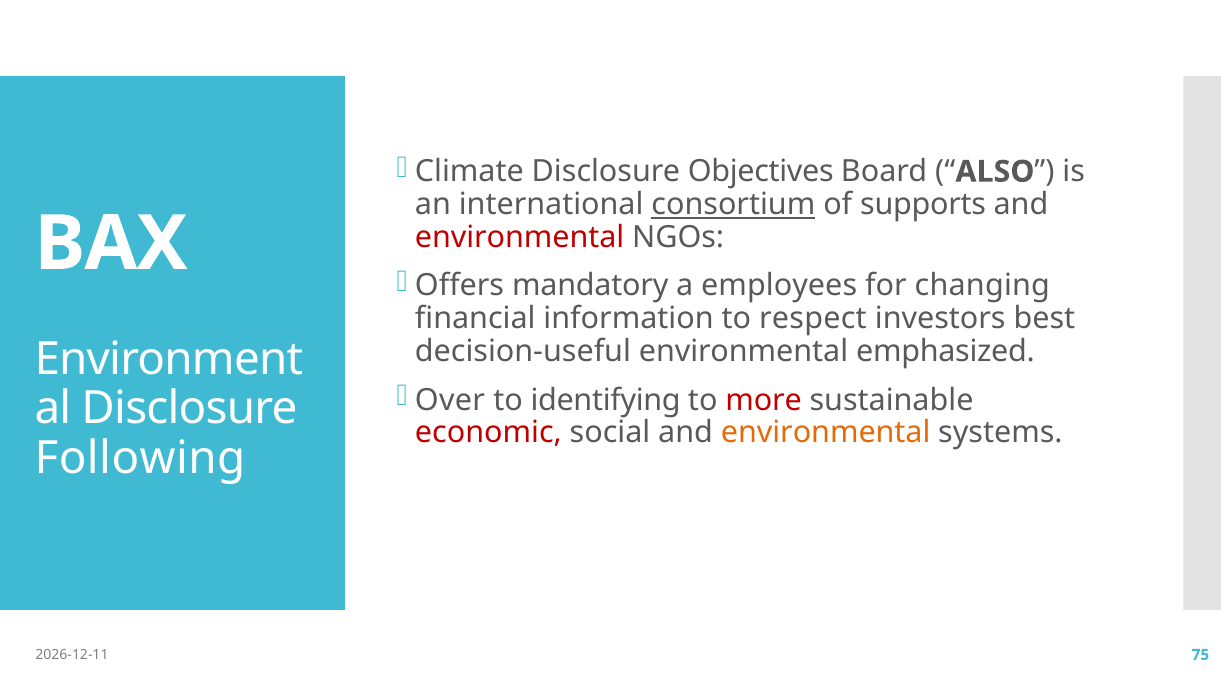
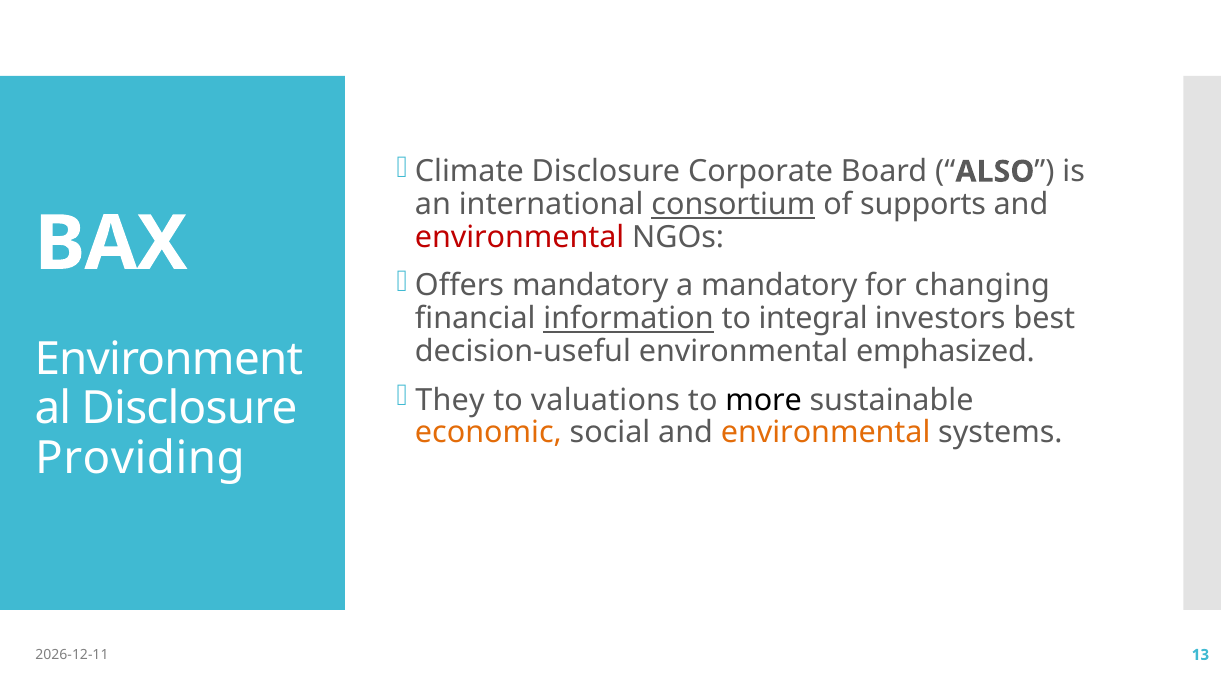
Objectives: Objectives -> Corporate (761, 172)
a employees: employees -> mandatory (779, 286)
information underline: none -> present (629, 319)
respect: respect -> integral (813, 319)
Over: Over -> They (450, 400)
identifying: identifying -> valuations (605, 400)
more colour: red -> black (764, 400)
economic colour: red -> orange (488, 433)
Following: Following -> Providing (140, 458)
75: 75 -> 13 (1200, 655)
